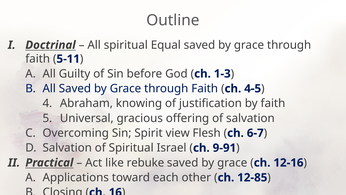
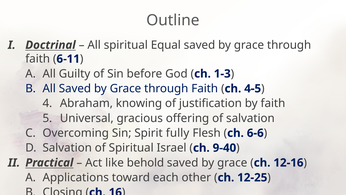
5-11: 5-11 -> 6-11 (68, 59)
view: view -> fully (178, 133)
6-7: 6-7 -> 6-6 (255, 133)
9-91: 9-91 -> 9-40 (224, 148)
rebuke: rebuke -> behold (145, 162)
12-85: 12-85 -> 12-25 (252, 177)
